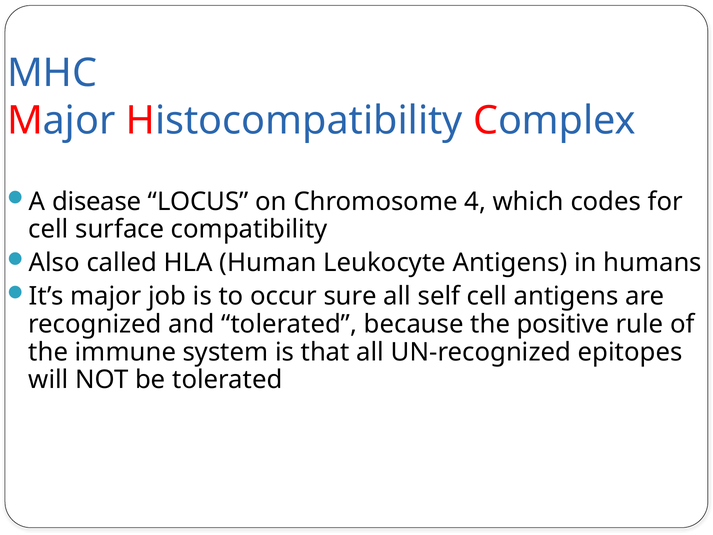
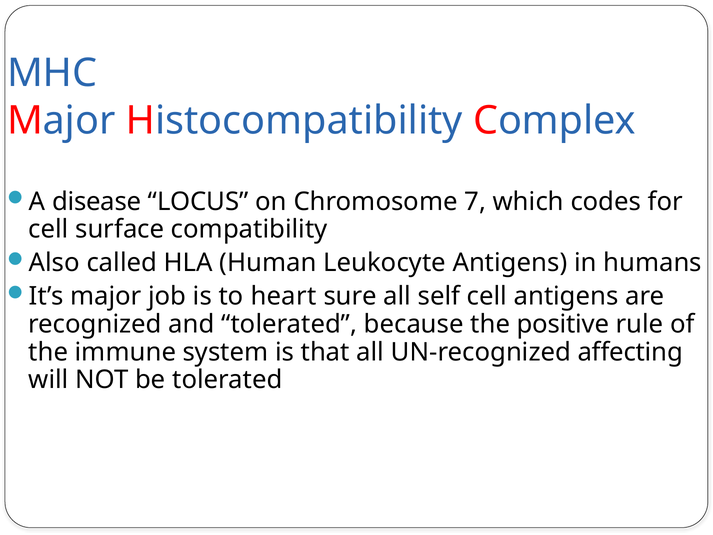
4: 4 -> 7 (475, 201)
occur: occur -> heart (283, 296)
epitopes: epitopes -> affecting (630, 352)
